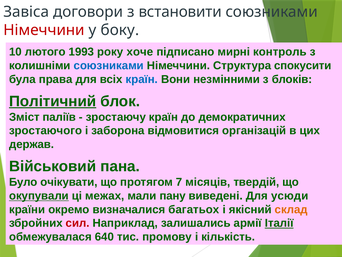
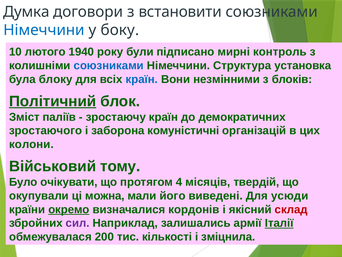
Завіса: Завіса -> Думка (26, 12)
Німеччини colour: red -> blue (44, 30)
1993: 1993 -> 1940 (81, 52)
хоче: хоче -> були (140, 52)
спокусити: спокусити -> установка (303, 65)
права: права -> блоку (56, 79)
відмовитися: відмовитися -> комуністичні (183, 130)
держав: держав -> колони (31, 144)
пана: пана -> тому (120, 166)
7: 7 -> 4 (179, 182)
окупували underline: present -> none (39, 195)
межах: межах -> можна (105, 195)
пану: пану -> його (173, 195)
окремо underline: none -> present (69, 209)
багатьох: багатьох -> кордонів (194, 209)
склад colour: orange -> red (291, 209)
сил colour: red -> purple (78, 223)
640: 640 -> 200 (104, 236)
промову: промову -> кількості (167, 236)
кількість: кількість -> зміцнила (228, 236)
